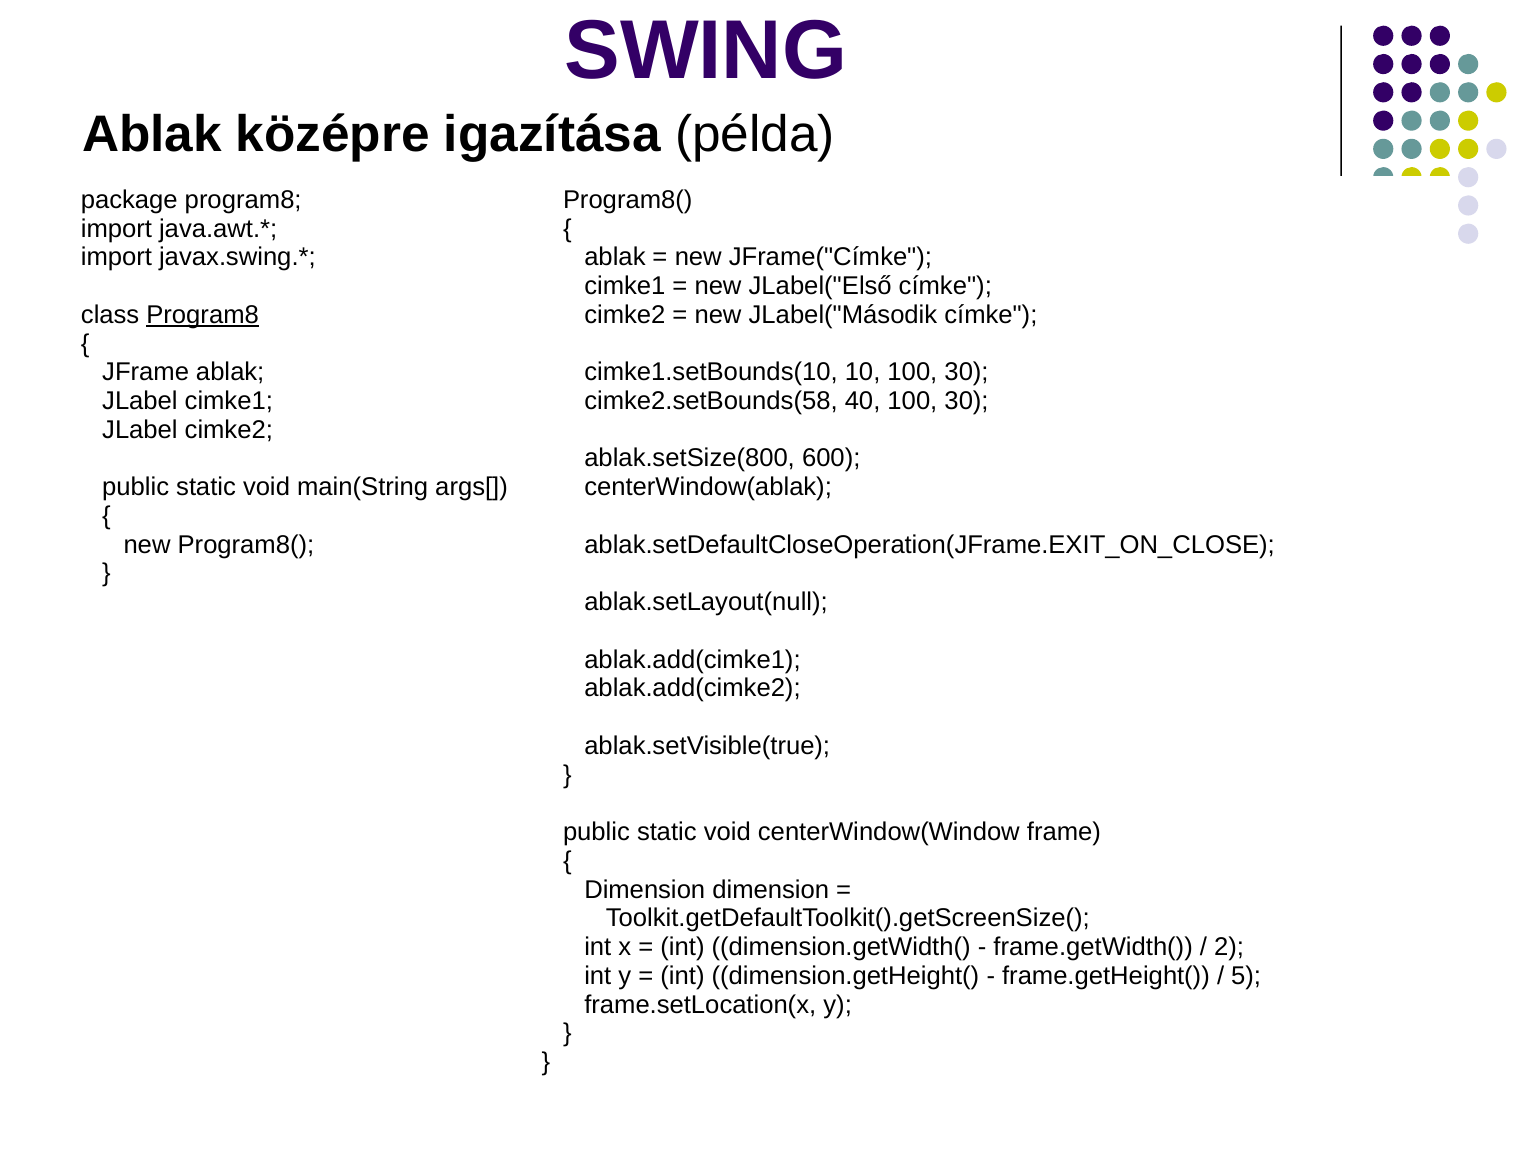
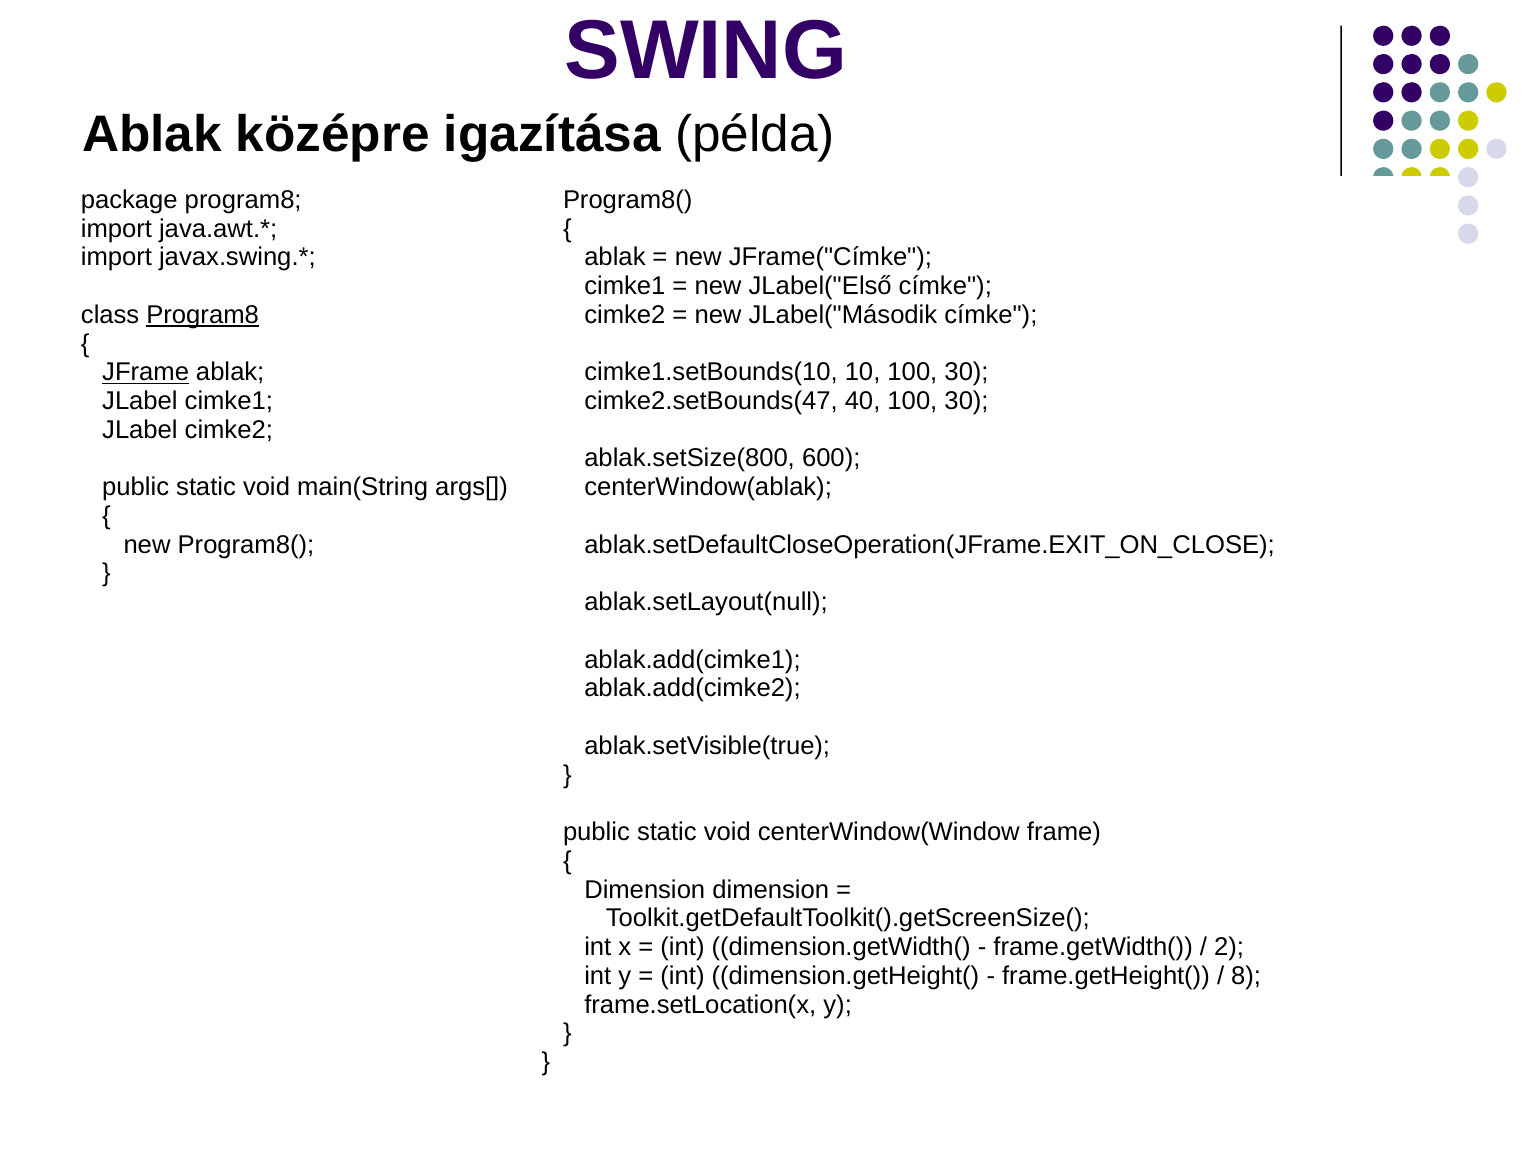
JFrame underline: none -> present (146, 372)
cimke2.setBounds(58: cimke2.setBounds(58 -> cimke2.setBounds(47 (711, 401)
5: 5 -> 8 (1246, 976)
